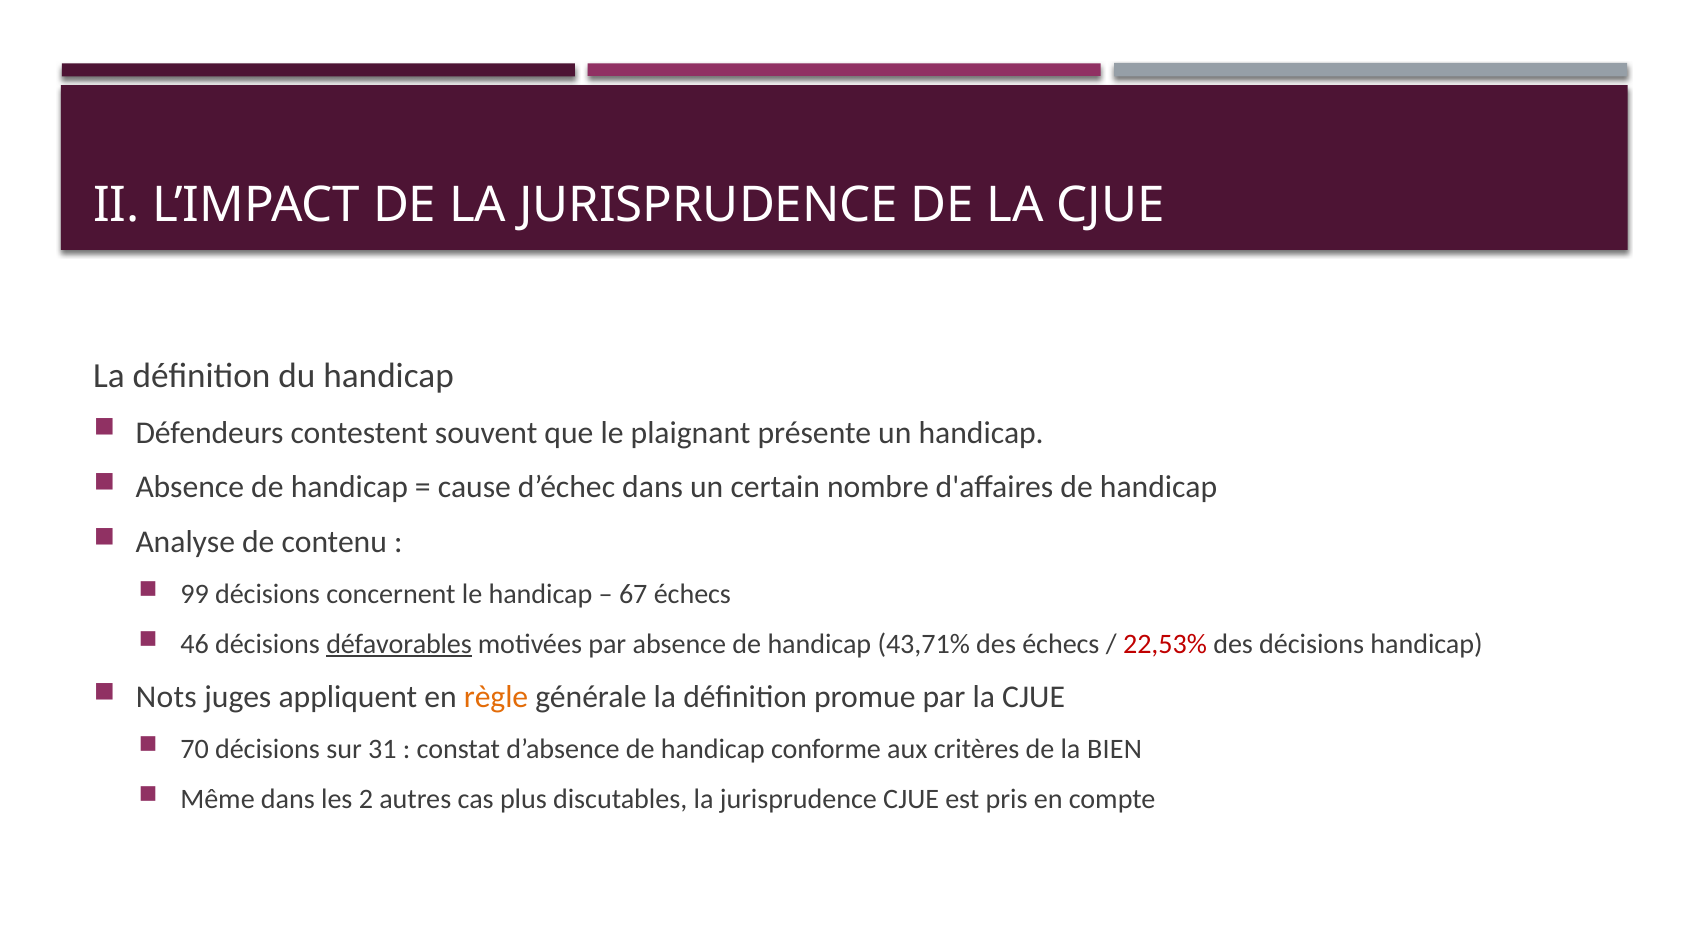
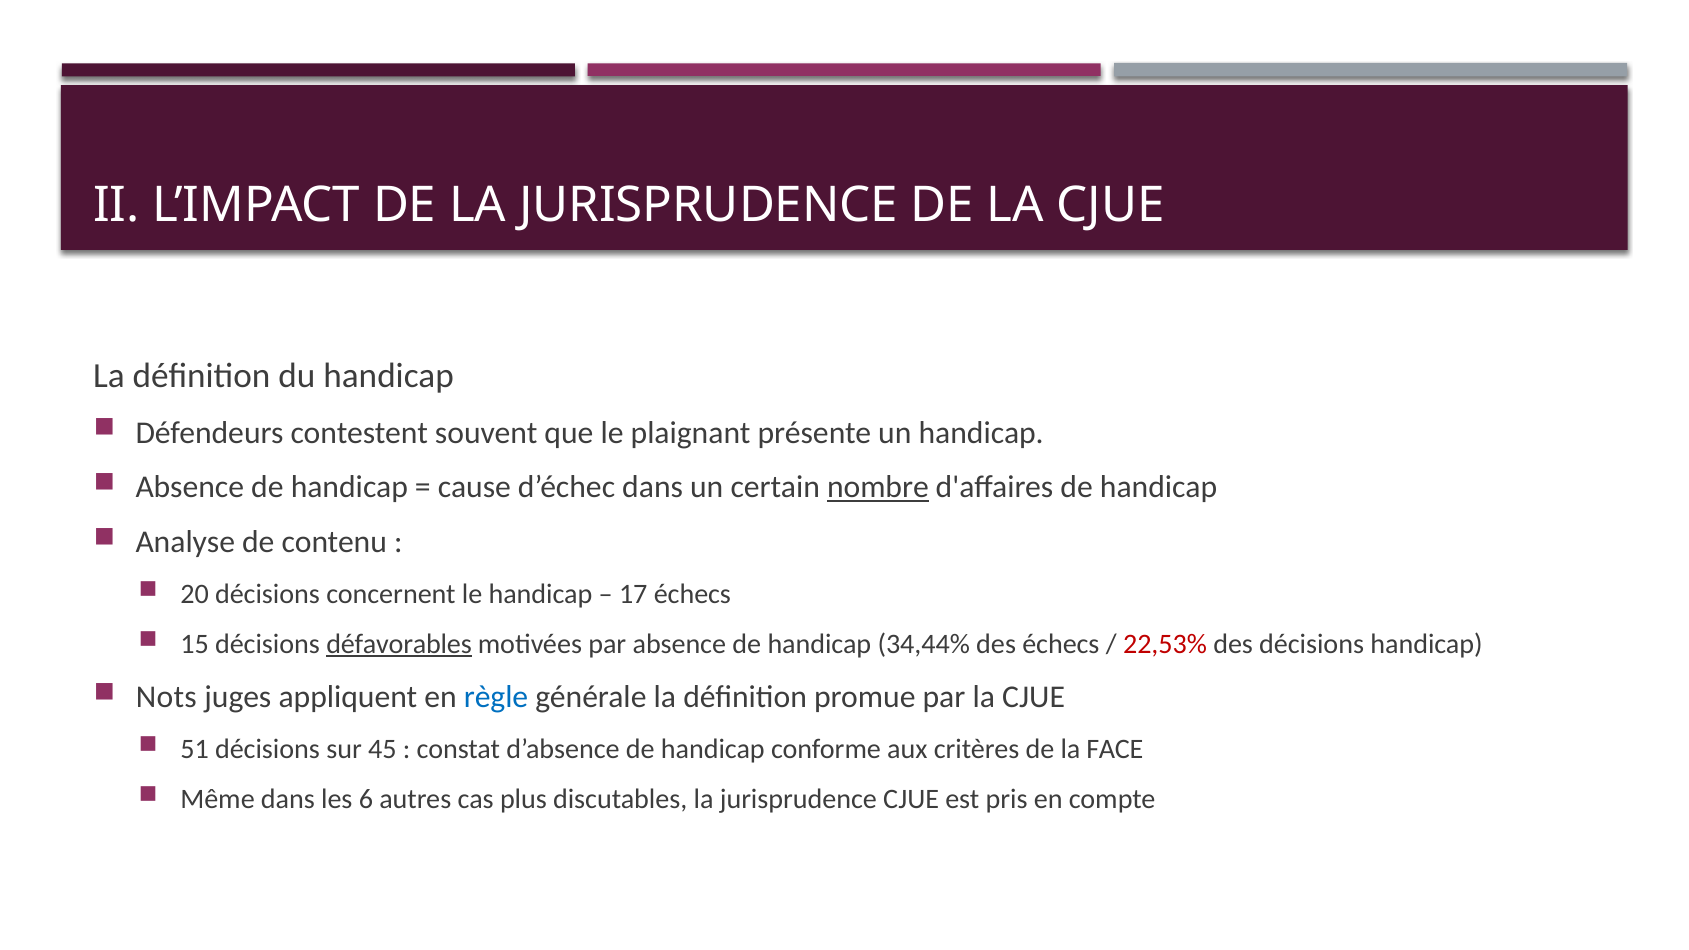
nombre underline: none -> present (878, 488)
99: 99 -> 20 (195, 594)
67: 67 -> 17 (633, 594)
46: 46 -> 15 (195, 644)
43,71%: 43,71% -> 34,44% (924, 644)
règle colour: orange -> blue (496, 697)
70: 70 -> 51 (195, 749)
31: 31 -> 45 (382, 749)
BIEN: BIEN -> FACE (1115, 749)
2: 2 -> 6 (366, 799)
